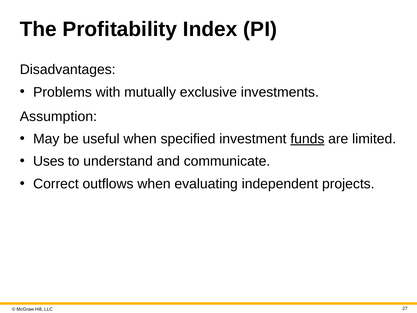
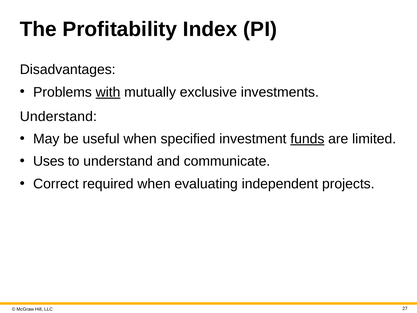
with underline: none -> present (108, 92)
Assumption: Assumption -> Understand (58, 116)
outflows: outflows -> required (108, 184)
